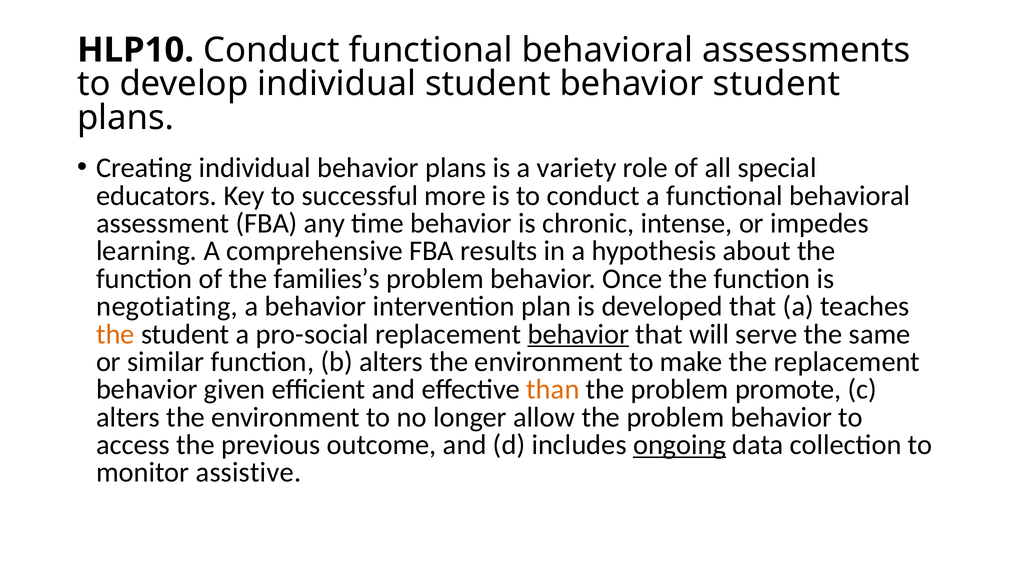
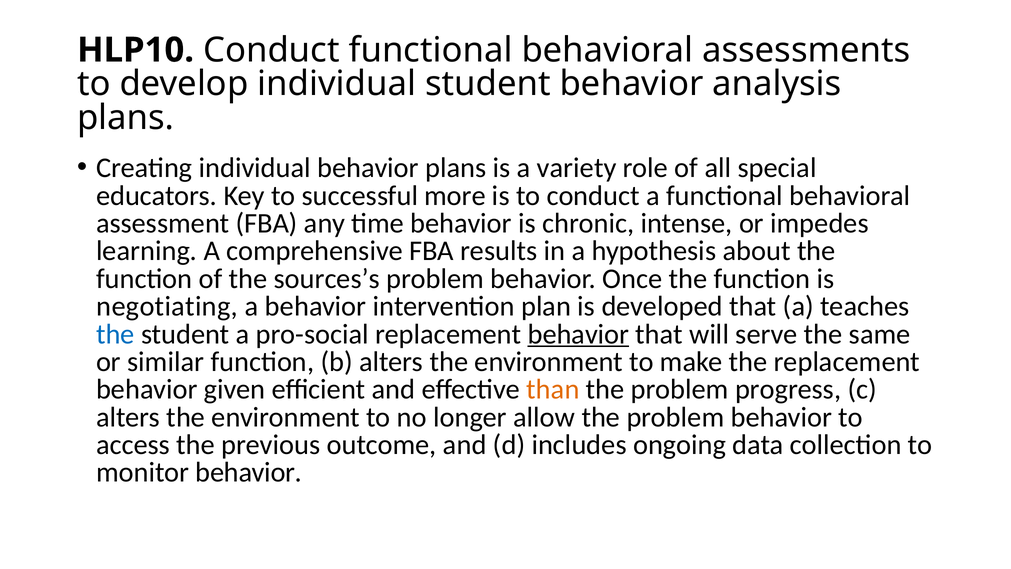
behavior student: student -> analysis (777, 84)
families’s: families’s -> sources’s (327, 279)
the colour: orange -> blue (115, 334)
promote: promote -> progress (788, 389)
ongoing underline: present -> none (680, 445)
monitor assistive: assistive -> behavior (249, 472)
